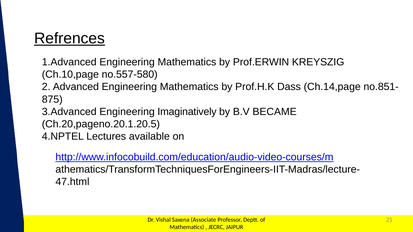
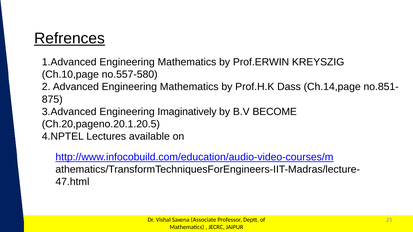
BECAME: BECAME -> BECOME (275, 112)
